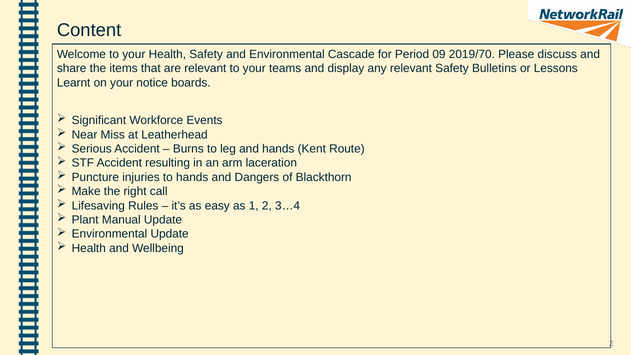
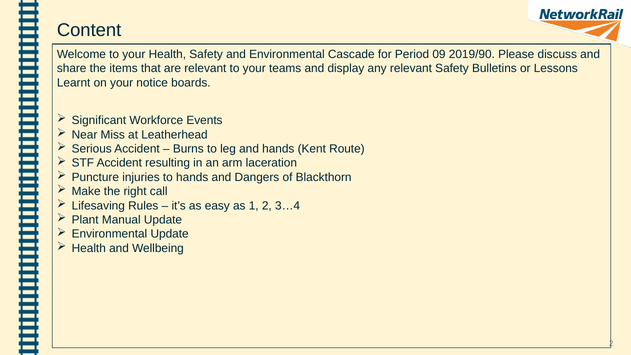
2019/70: 2019/70 -> 2019/90 (472, 54)
